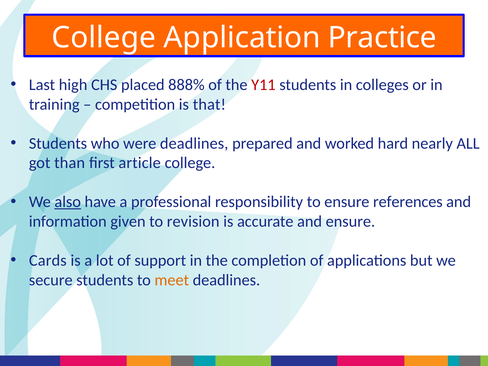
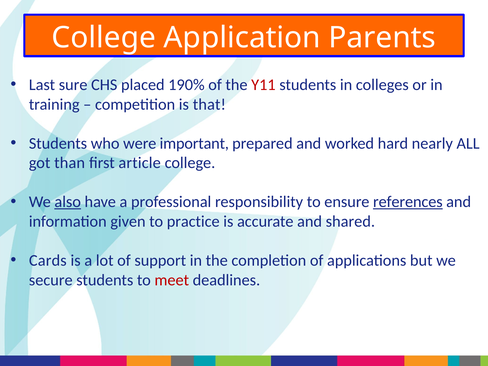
Practice: Practice -> Parents (382, 38)
high: high -> sure (73, 85)
888%: 888% -> 190% (186, 85)
were deadlines: deadlines -> important (194, 143)
references underline: none -> present (408, 202)
revision: revision -> practice (193, 221)
and ensure: ensure -> shared (350, 221)
meet colour: orange -> red (172, 280)
